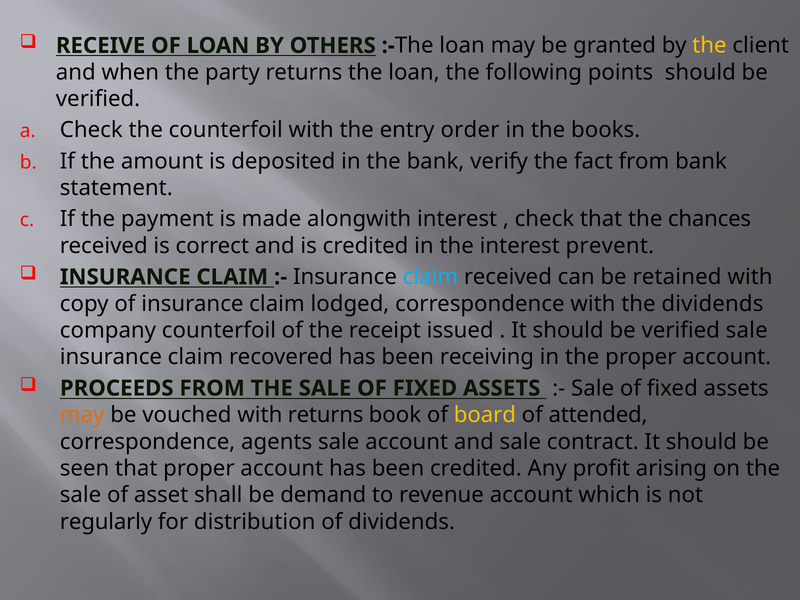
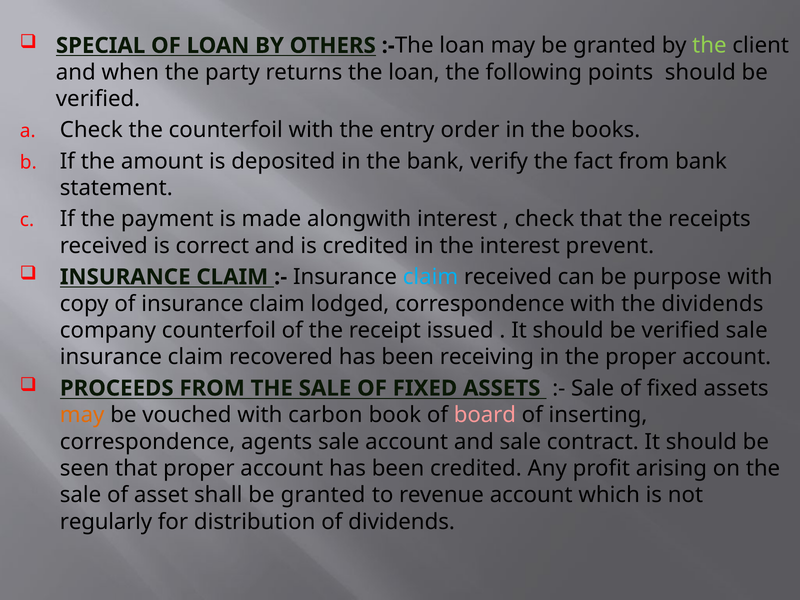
RECEIVE: RECEIVE -> SPECIAL (101, 46)
the colour: yellow -> light green (709, 46)
chances: chances -> receipts (709, 219)
retained: retained -> purpose (677, 277)
with returns: returns -> carbon (325, 415)
board colour: yellow -> pink (485, 415)
attended: attended -> inserting (598, 415)
shall be demand: demand -> granted (323, 495)
